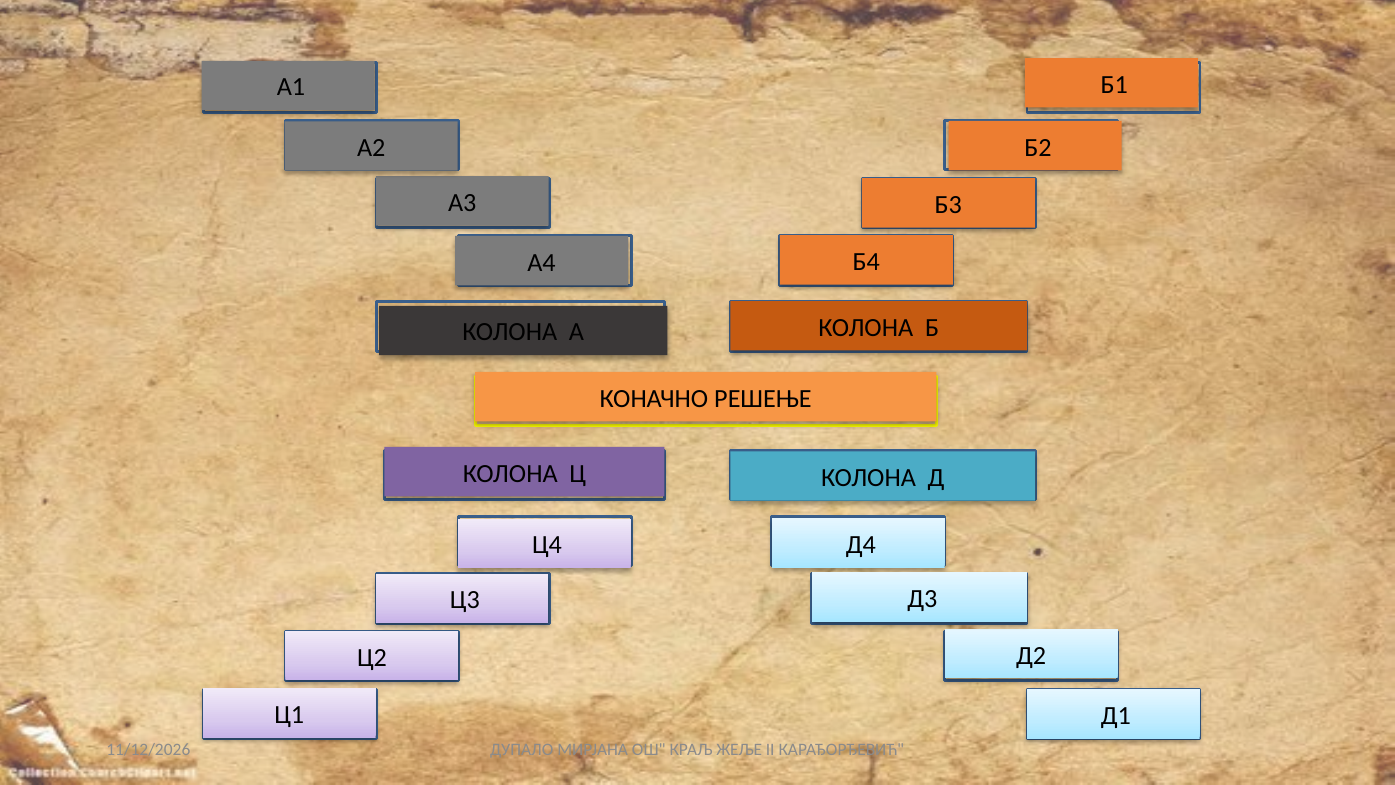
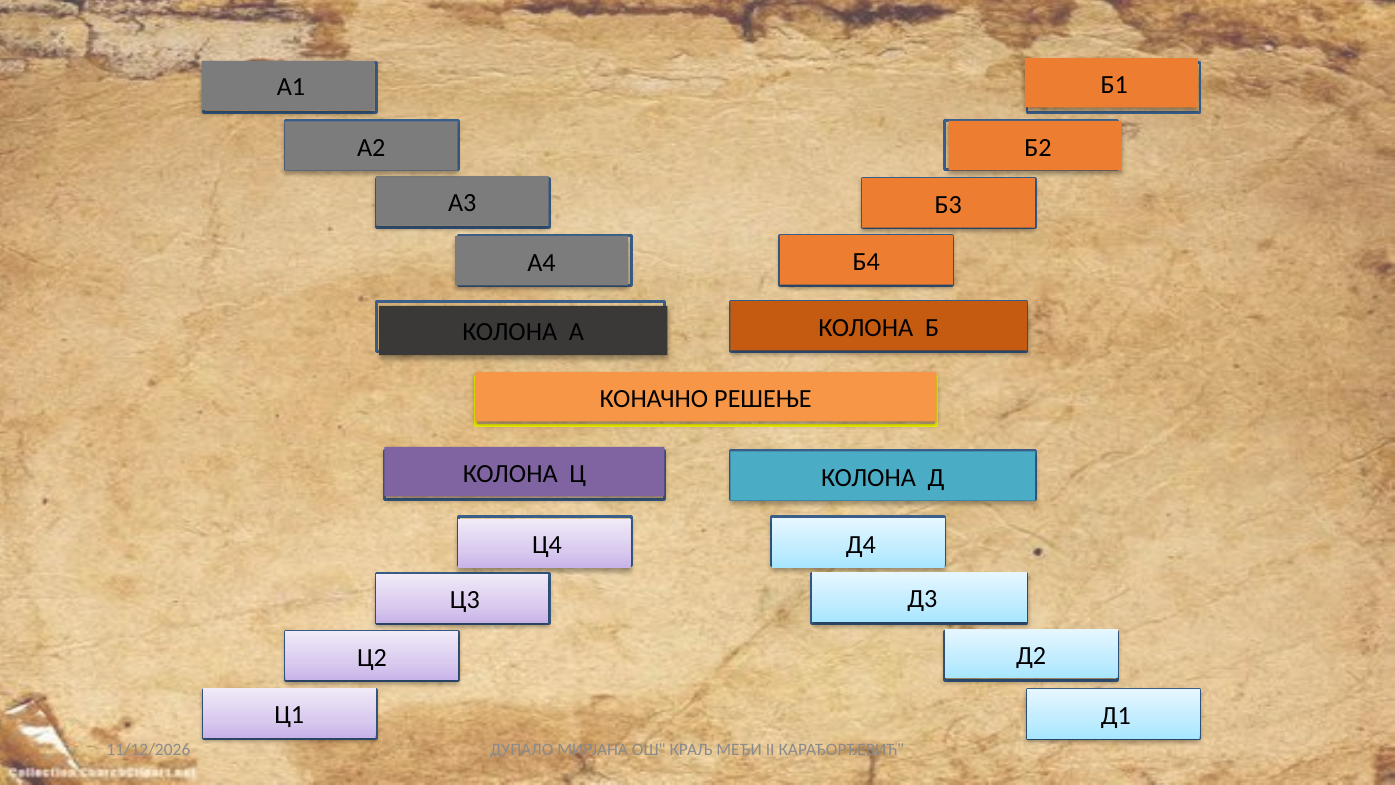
ЖЕЉЕ: ЖЕЉЕ -> МЕЂИ (739, 749)
